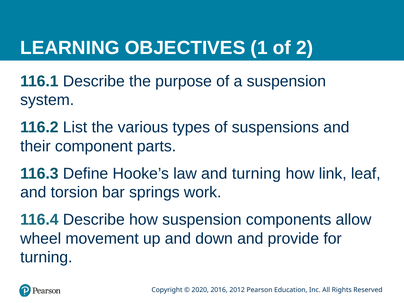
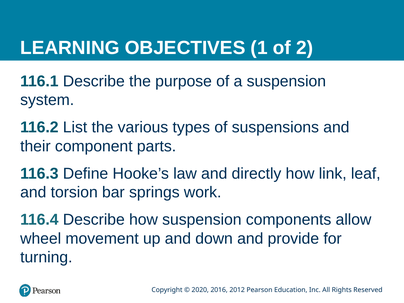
and turning: turning -> directly (256, 174)
